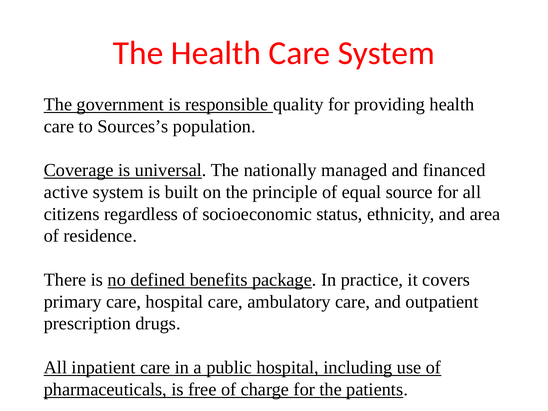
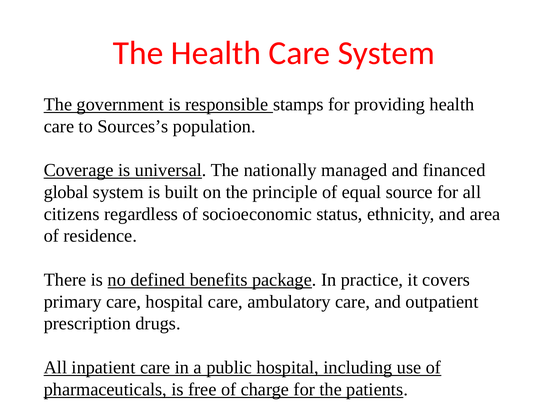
quality: quality -> stamps (298, 104)
active: active -> global (66, 192)
